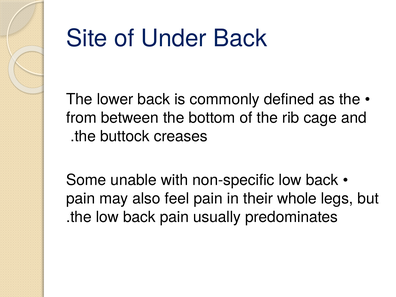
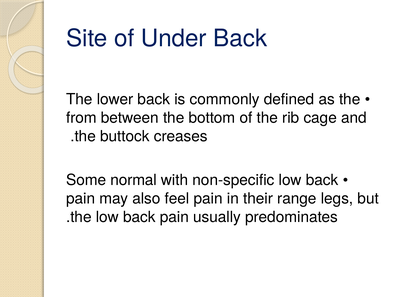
unable: unable -> normal (134, 180)
whole: whole -> range (297, 198)
